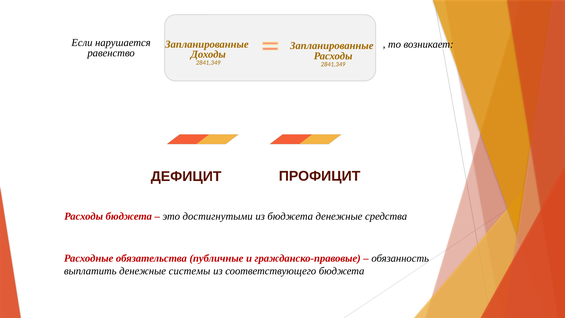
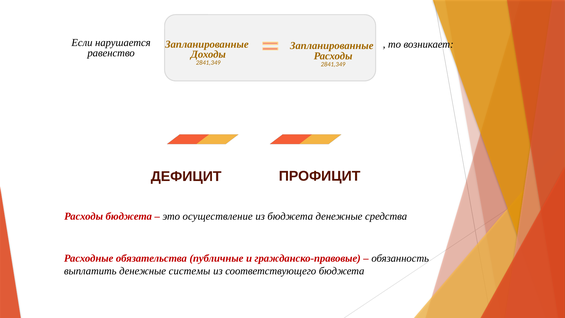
достигнутыми: достигнутыми -> осуществление (218, 216)
